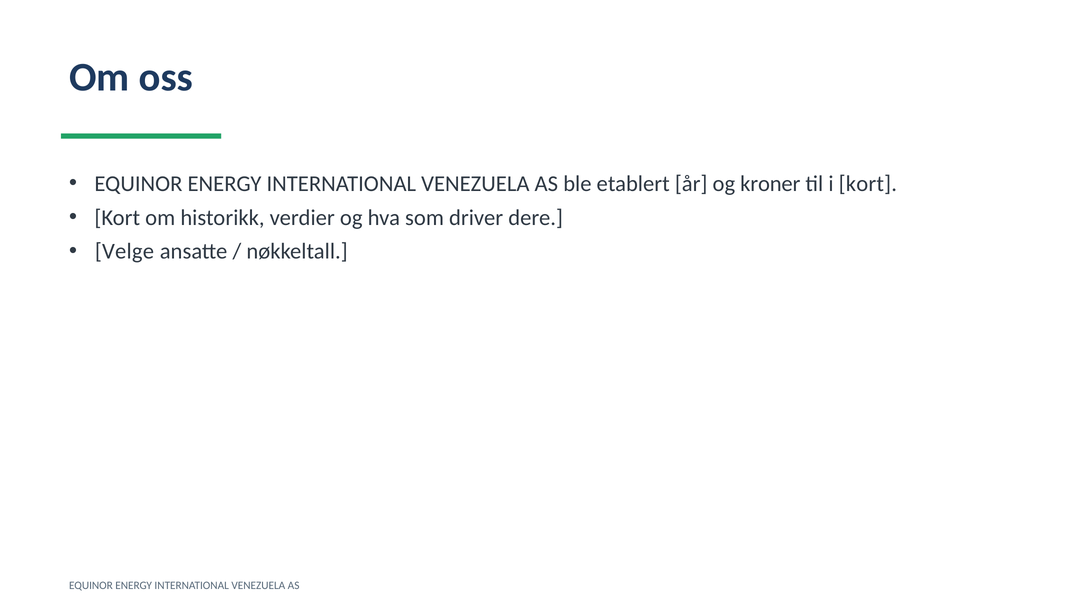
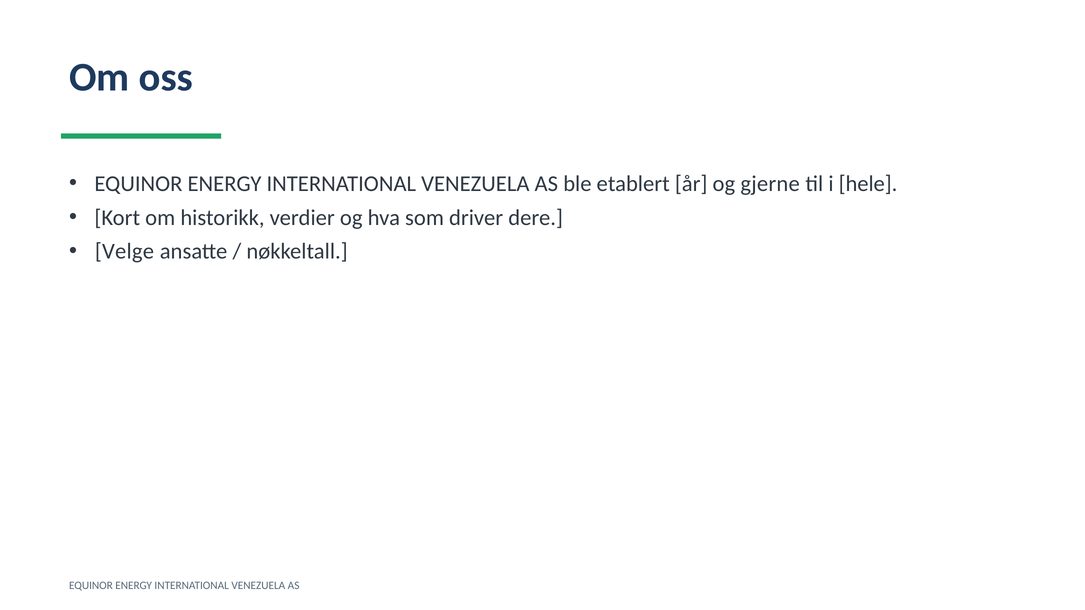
kroner: kroner -> gjerne (770, 184)
i kort: kort -> hele (868, 184)
